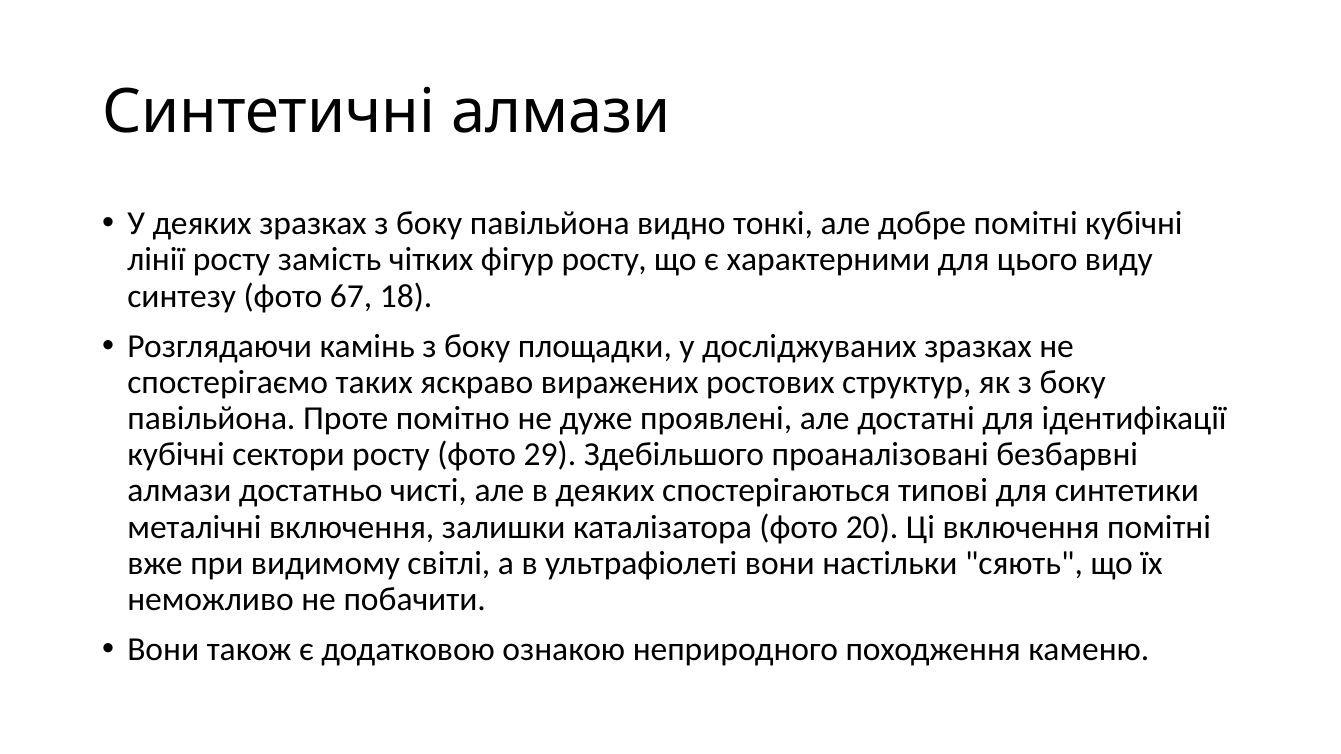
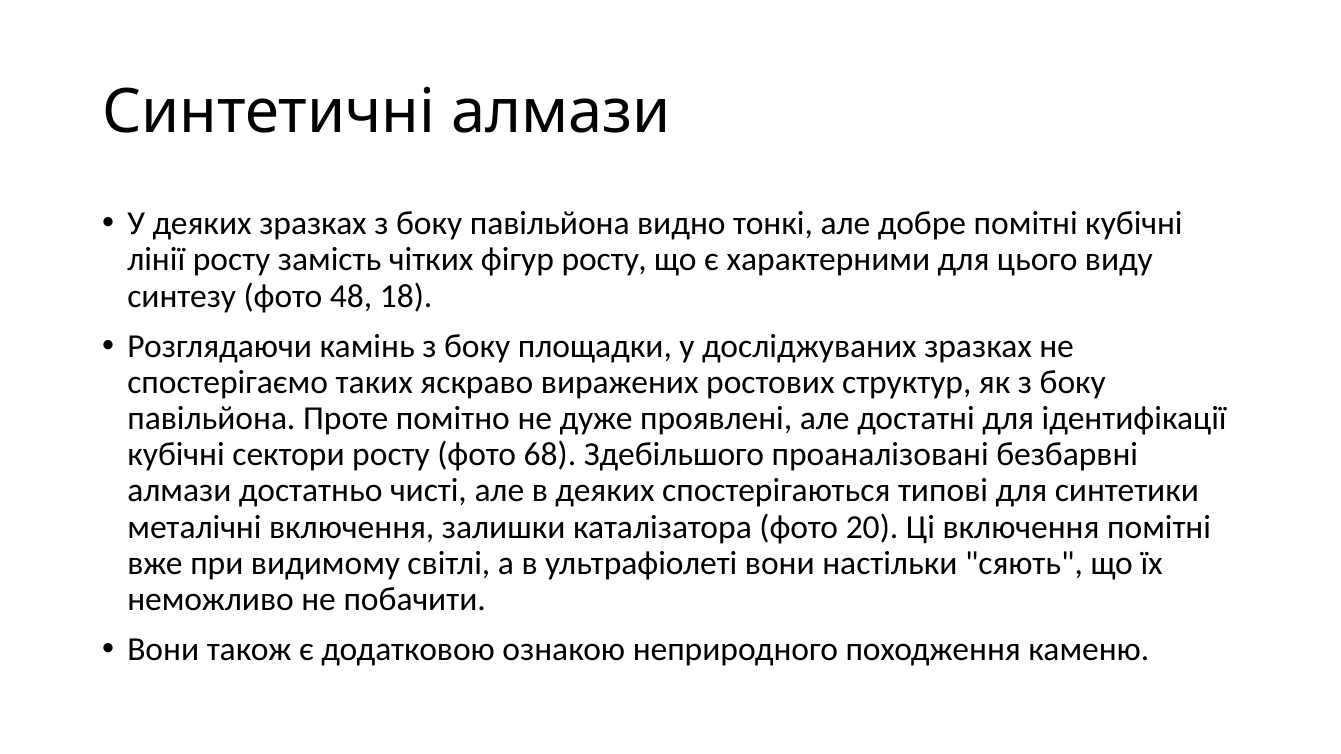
67: 67 -> 48 (351, 296)
29: 29 -> 68 (550, 455)
